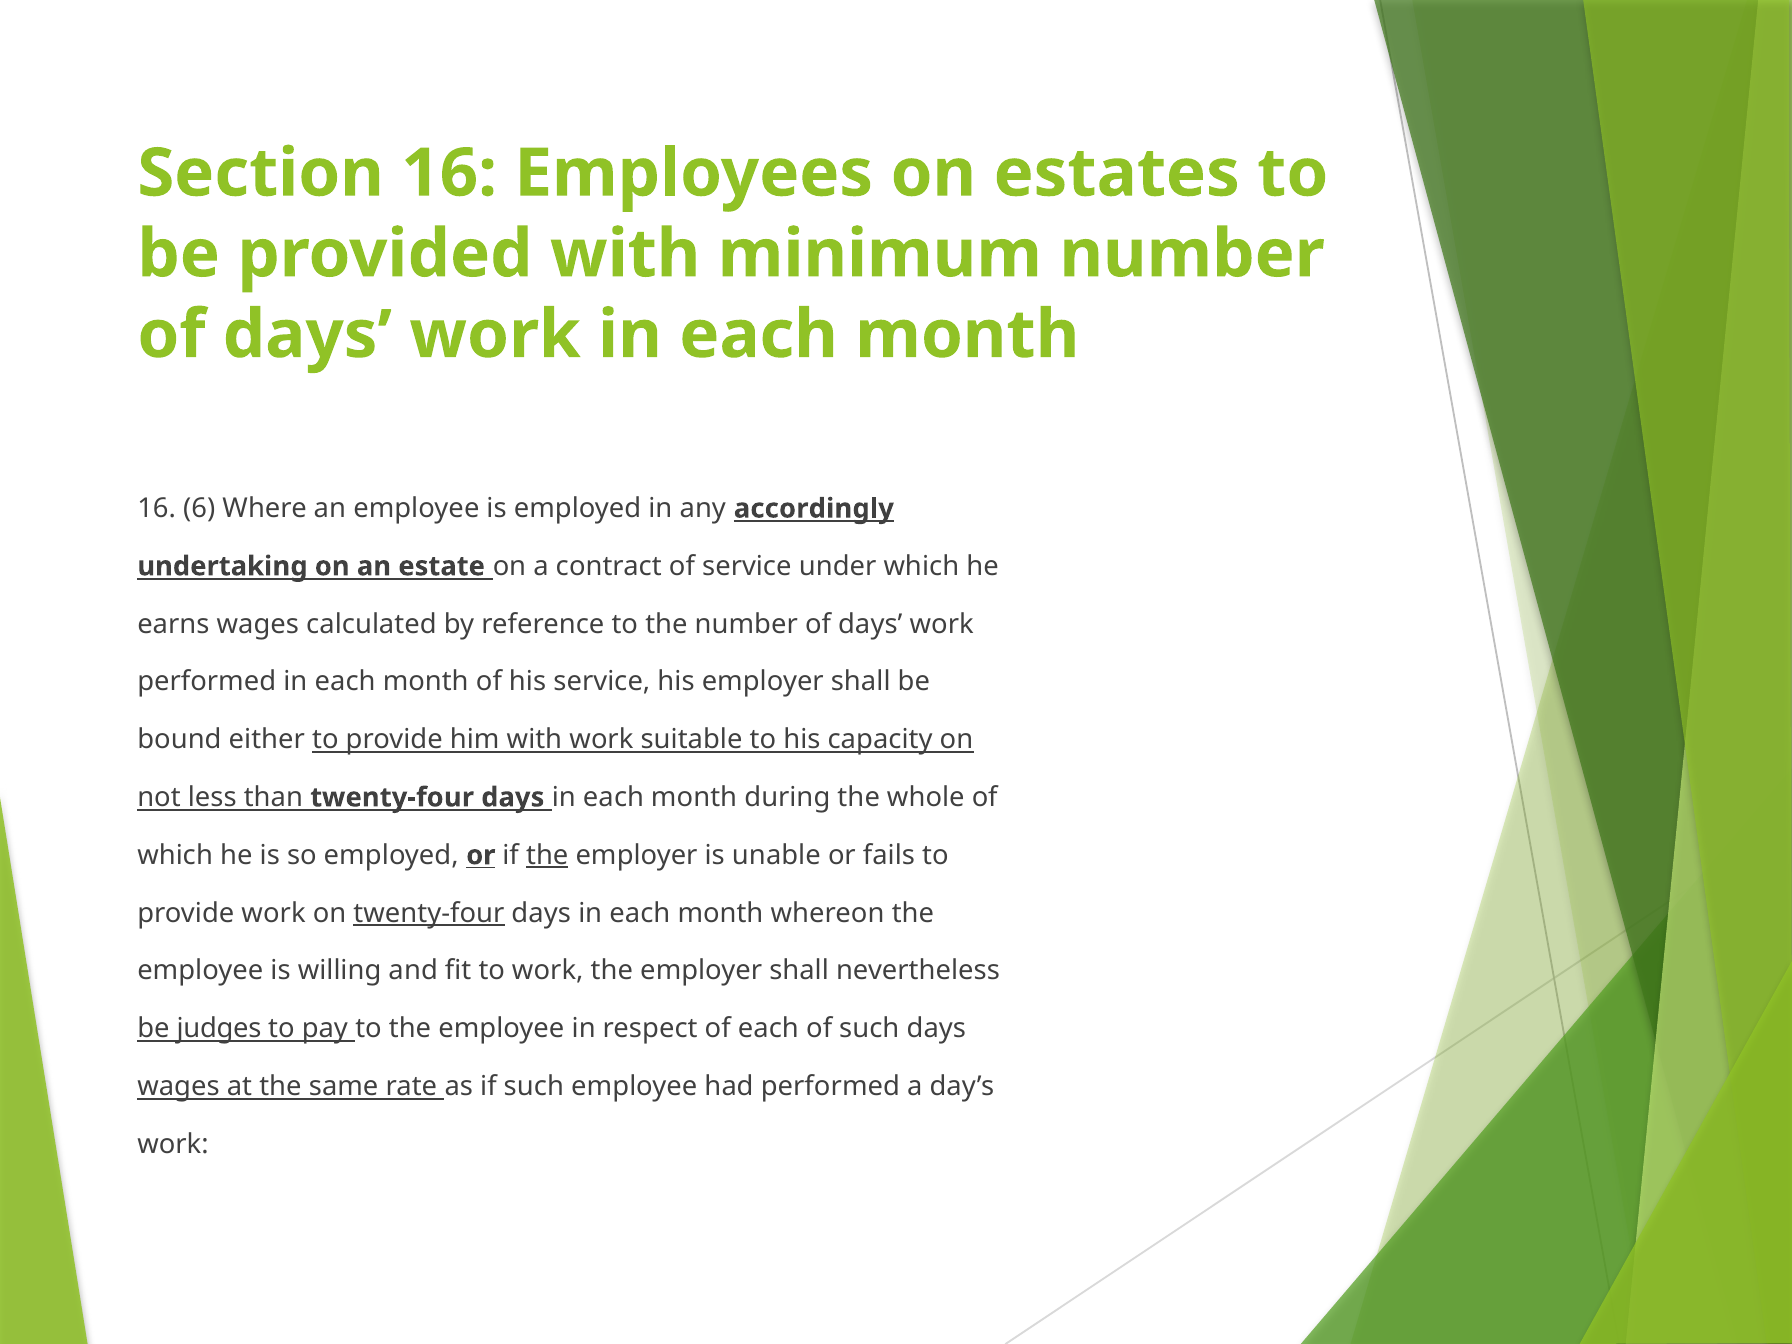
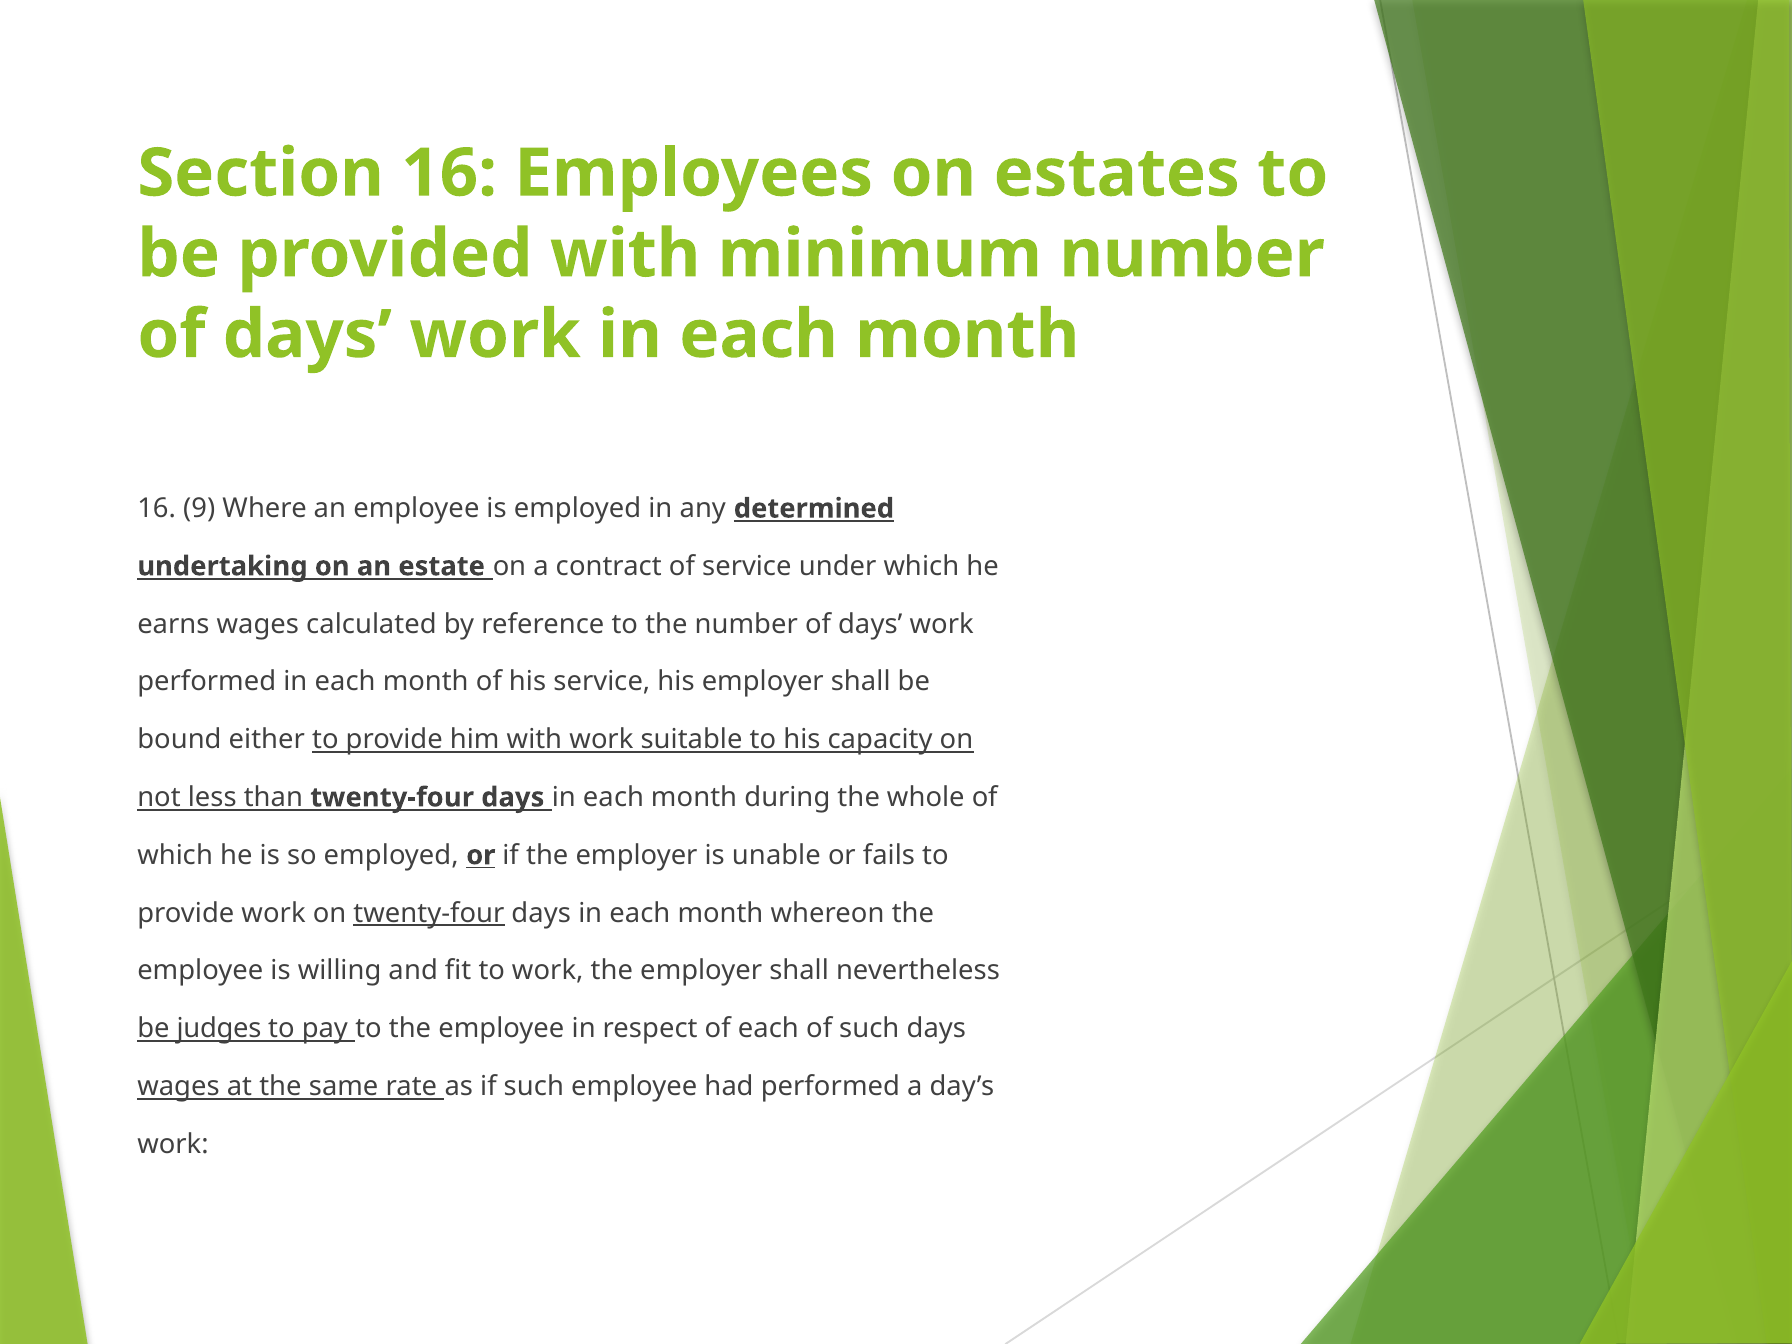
6: 6 -> 9 (199, 509)
accordingly: accordingly -> determined (814, 509)
the underline: present -> none (547, 855)
